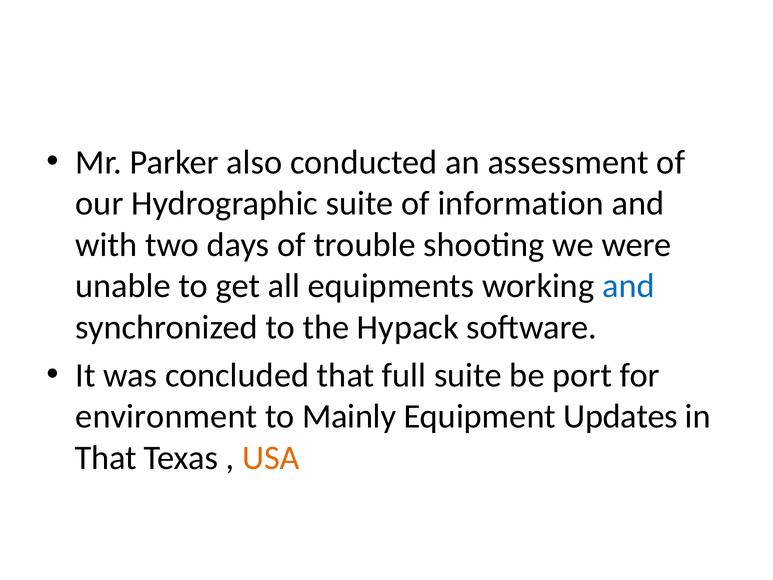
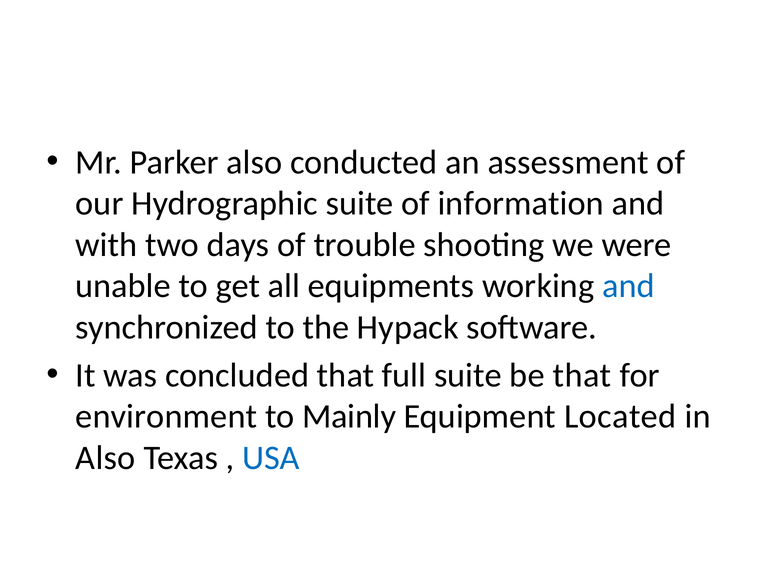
be port: port -> that (582, 375)
Updates: Updates -> Located (620, 416)
That: That -> Also (105, 458)
USA colour: orange -> blue (271, 458)
